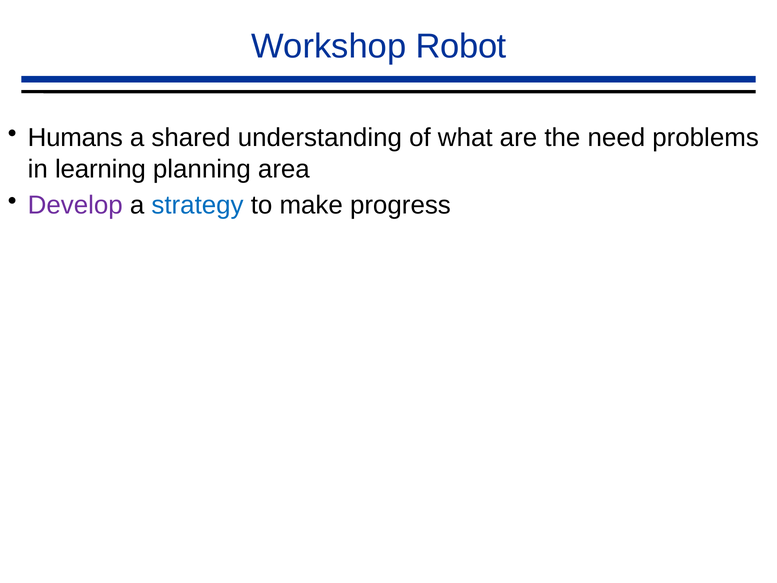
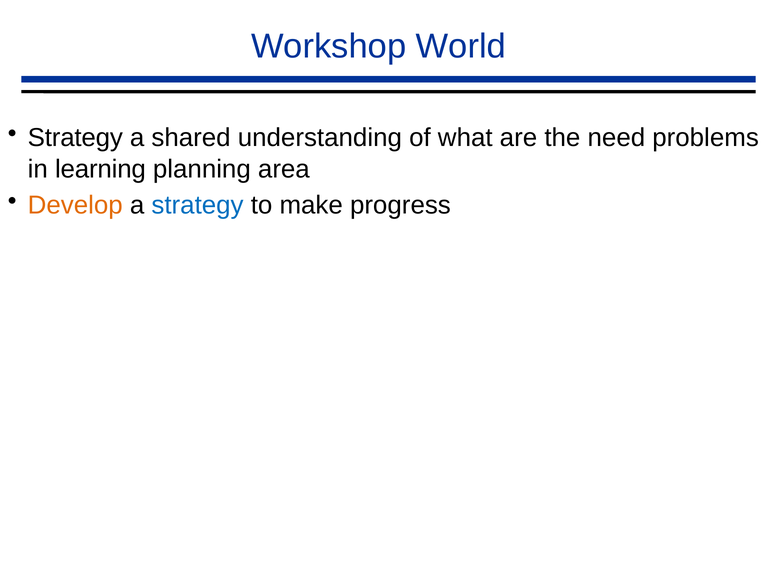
Robot: Robot -> World (461, 46)
Humans: Humans -> Strategy (75, 138)
Develop colour: purple -> orange (75, 205)
